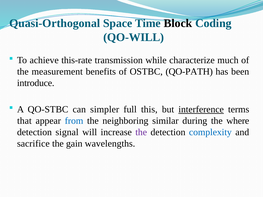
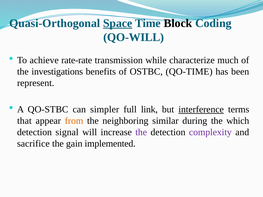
Space underline: none -> present (118, 23)
this-rate: this-rate -> rate-rate (77, 60)
measurement: measurement -> investigations (57, 72)
QO-PATH: QO-PATH -> QO-TIME (189, 72)
introduce: introduce -> represent (36, 83)
this: this -> link (149, 110)
from colour: blue -> orange (74, 121)
where: where -> which (238, 121)
complexity colour: blue -> purple (210, 132)
wavelengths: wavelengths -> implemented (110, 144)
